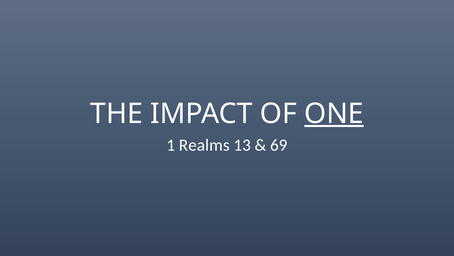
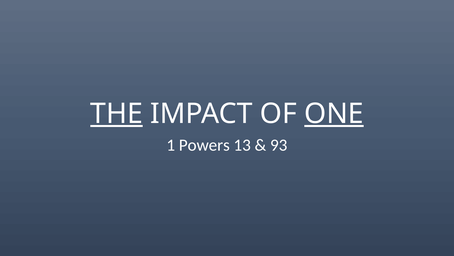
THE underline: none -> present (117, 113)
Realms: Realms -> Powers (204, 145)
69: 69 -> 93 (279, 145)
